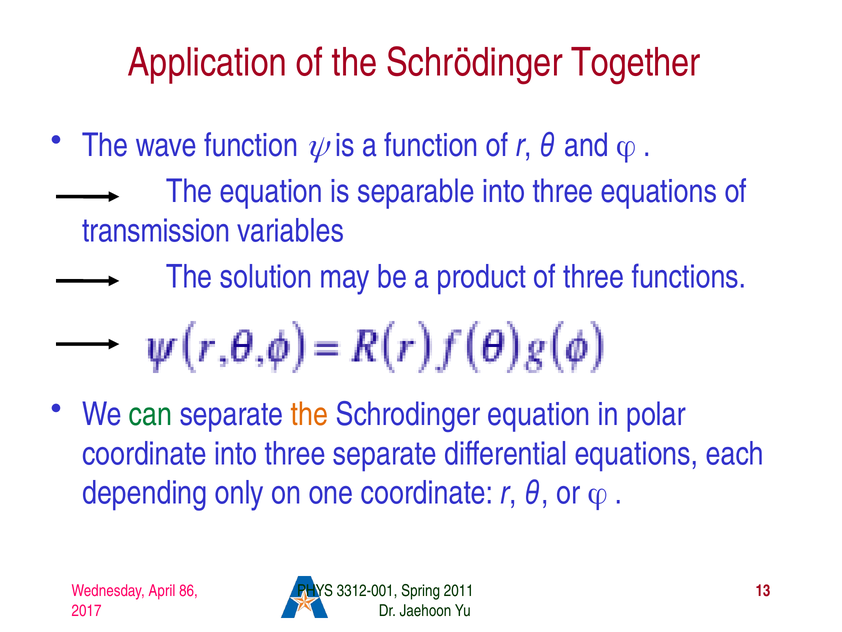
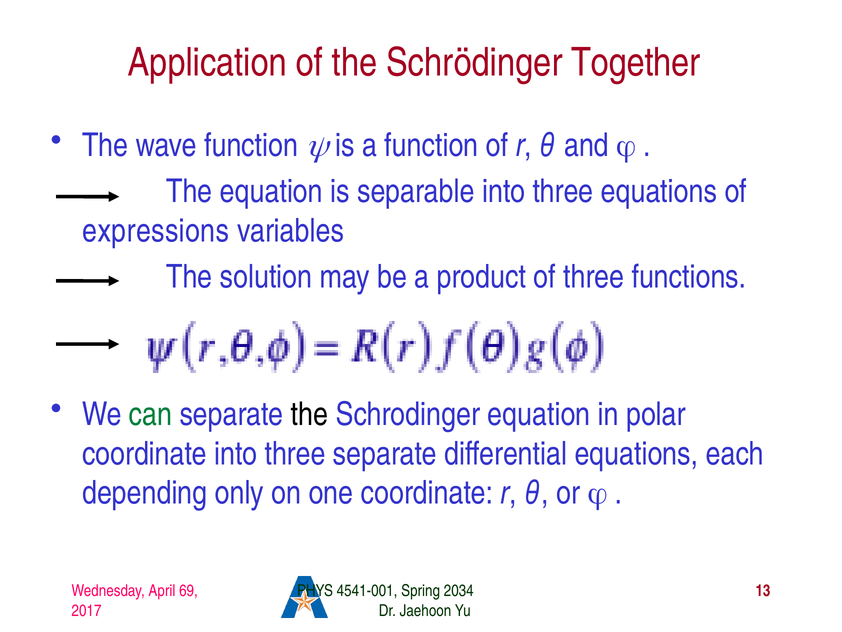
transmission: transmission -> expressions (156, 231)
the colour: orange -> black (310, 414)
86: 86 -> 69 (188, 591)
3312-001: 3312-001 -> 4541-001 (367, 591)
2011: 2011 -> 2034 (459, 591)
